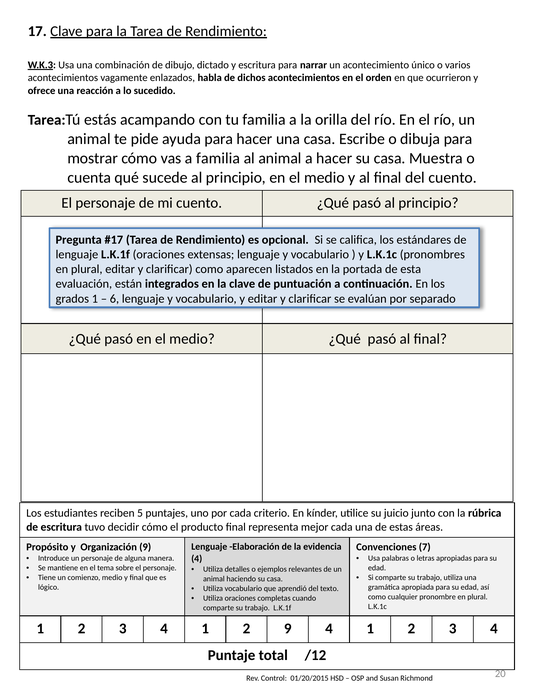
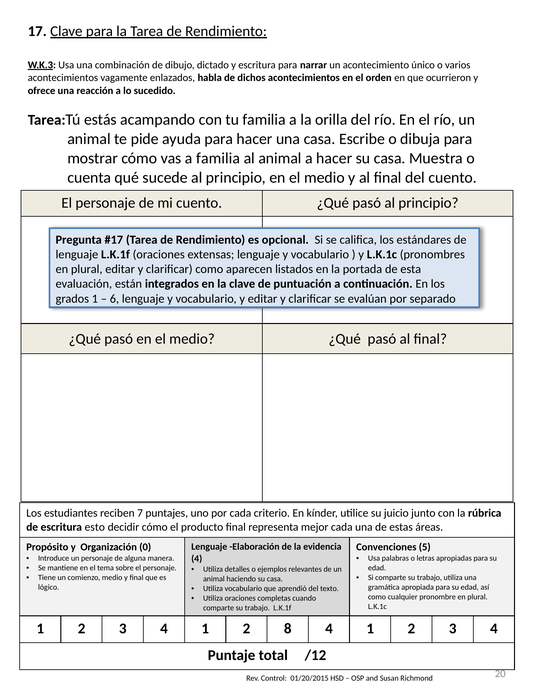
5: 5 -> 7 (140, 512)
tuvo: tuvo -> esto (95, 526)
Organización 9: 9 -> 0 (145, 546)
7: 7 -> 5 (425, 546)
2 9: 9 -> 8 (288, 628)
